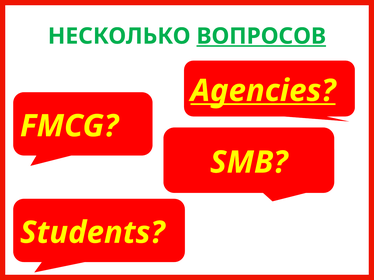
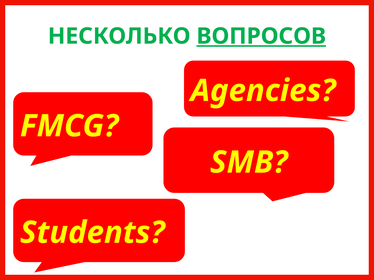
Agencies underline: present -> none (263, 91)
